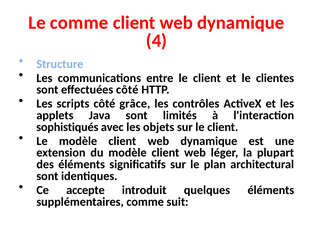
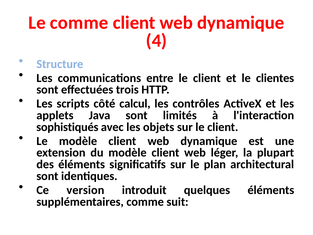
effectuées côté: côté -> trois (127, 90)
grâce: grâce -> calcul (135, 104)
accepte: accepte -> version (85, 190)
